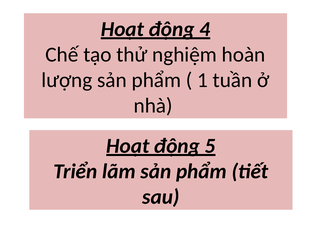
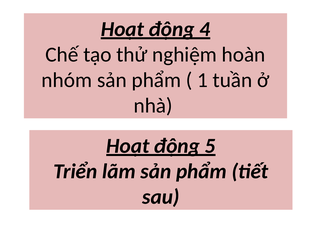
lượng: lượng -> nhóm (67, 80)
